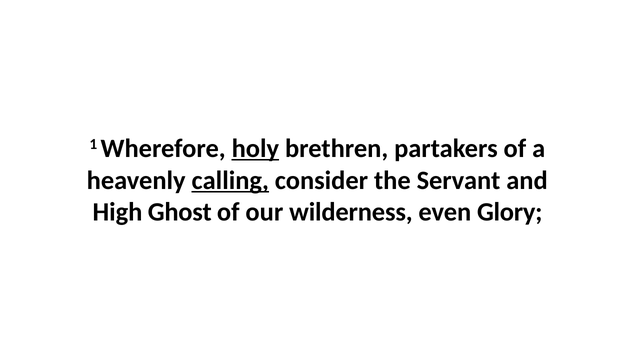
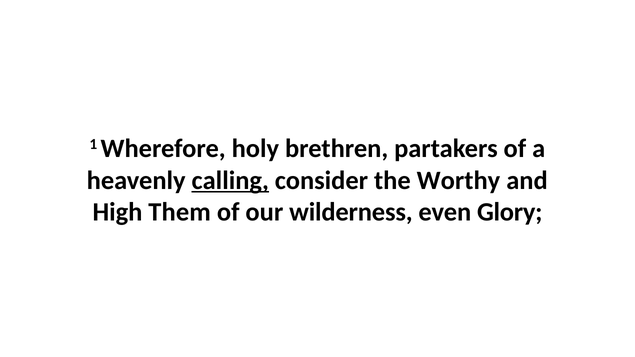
holy underline: present -> none (255, 149)
Servant: Servant -> Worthy (458, 180)
Ghost: Ghost -> Them (180, 212)
